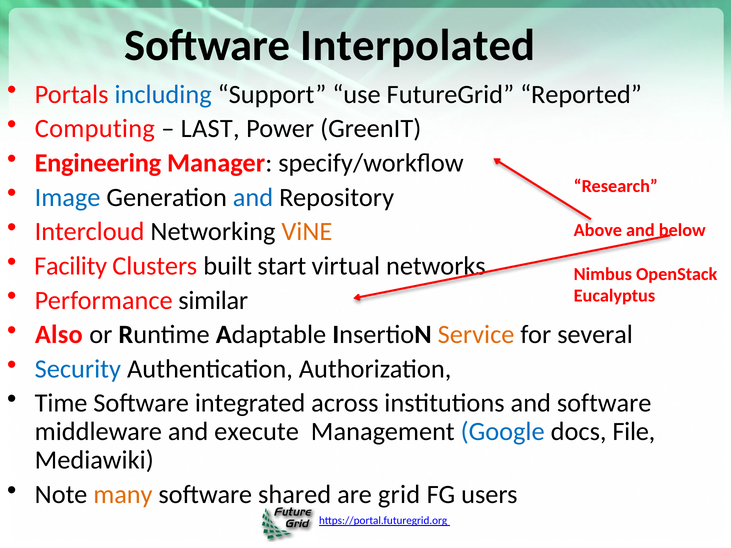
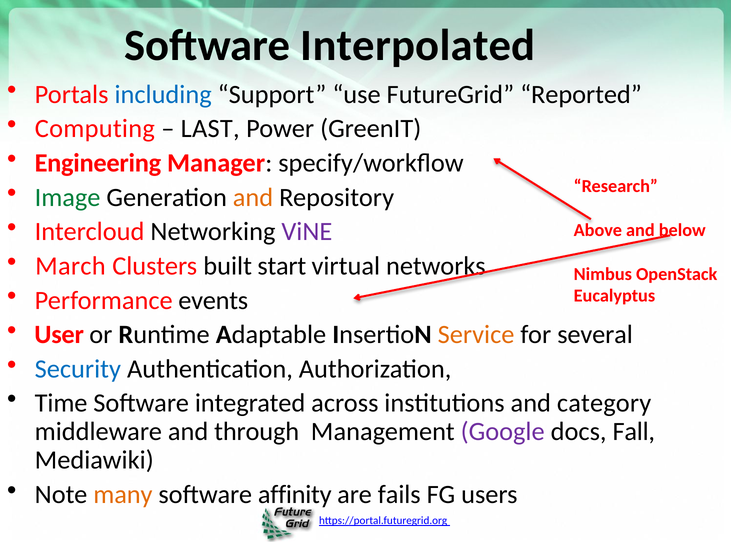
Image colour: blue -> green (68, 197)
and colour: blue -> orange (253, 197)
ViNE colour: orange -> purple (307, 232)
Facility: Facility -> March (70, 266)
similar: similar -> events (213, 300)
Also: Also -> User (59, 335)
and software: software -> category (604, 403)
execute: execute -> through (257, 432)
Google colour: blue -> purple (503, 432)
File: File -> Fall (634, 432)
shared: shared -> affinity (295, 495)
grid: grid -> fails (399, 495)
